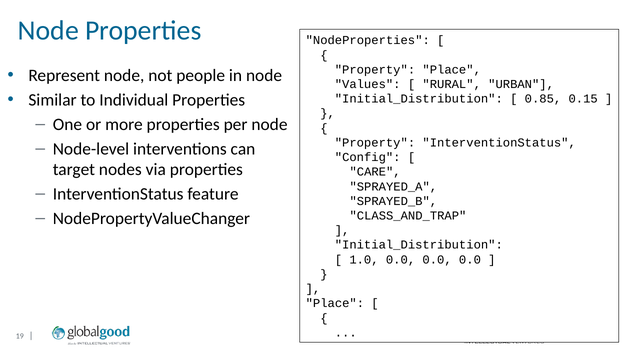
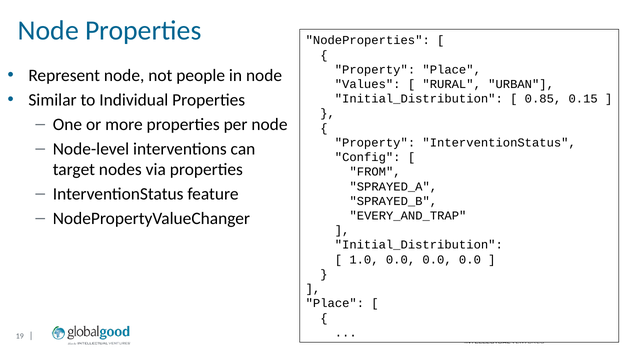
CARE: CARE -> FROM (375, 172)
CLASS_AND_TRAP: CLASS_AND_TRAP -> EVERY_AND_TRAP (408, 215)
